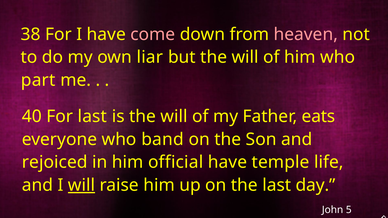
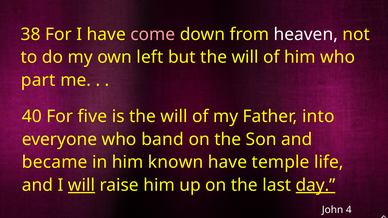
heaven colour: pink -> white (306, 34)
liar: liar -> left (150, 57)
For last: last -> five (92, 117)
eats: eats -> into (318, 117)
rejoiced: rejoiced -> became (55, 162)
official: official -> known (176, 162)
day underline: none -> present (315, 185)
5: 5 -> 4 (349, 210)
